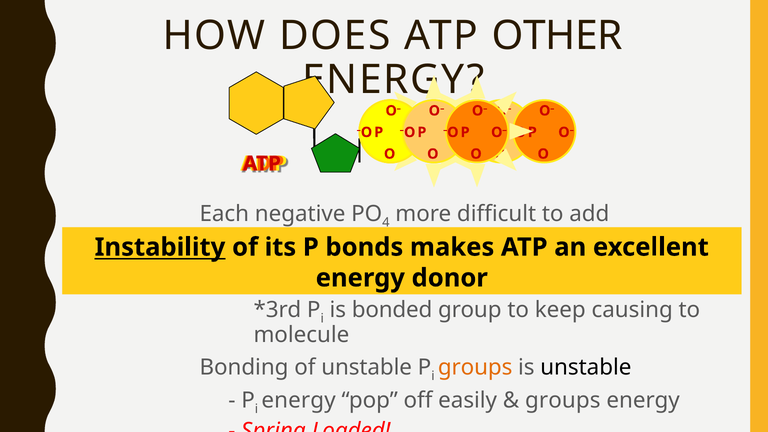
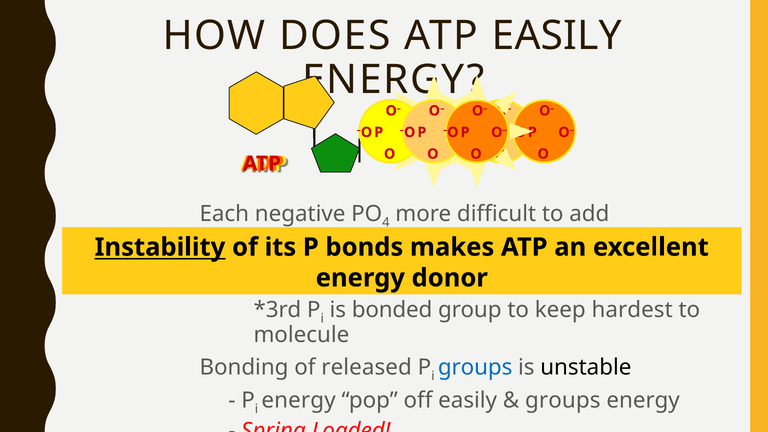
ATP OTHER: OTHER -> EASILY (557, 36)
causing: causing -> hardest (632, 310)
of unstable: unstable -> released (367, 367)
groups colour: orange -> blue (475, 367)
